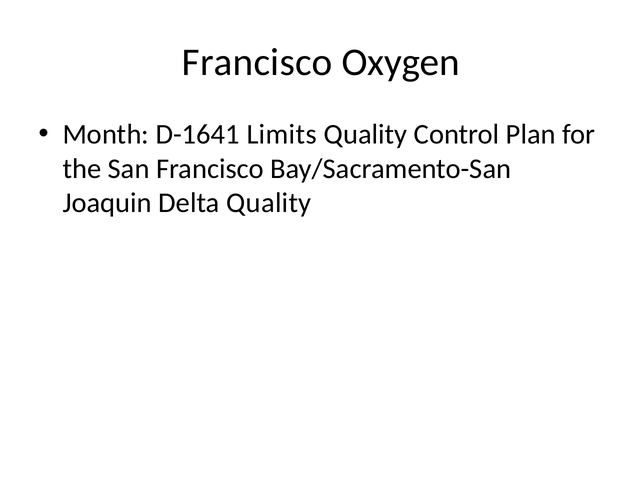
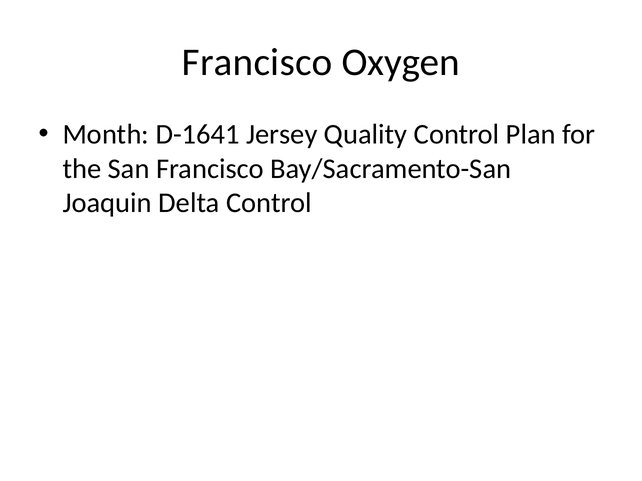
Limits: Limits -> Jersey (282, 135)
Delta Quality: Quality -> Control (269, 203)
